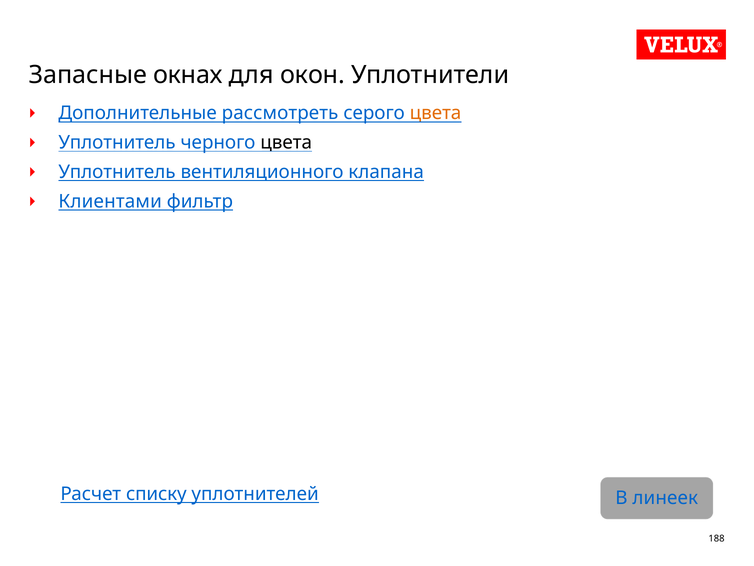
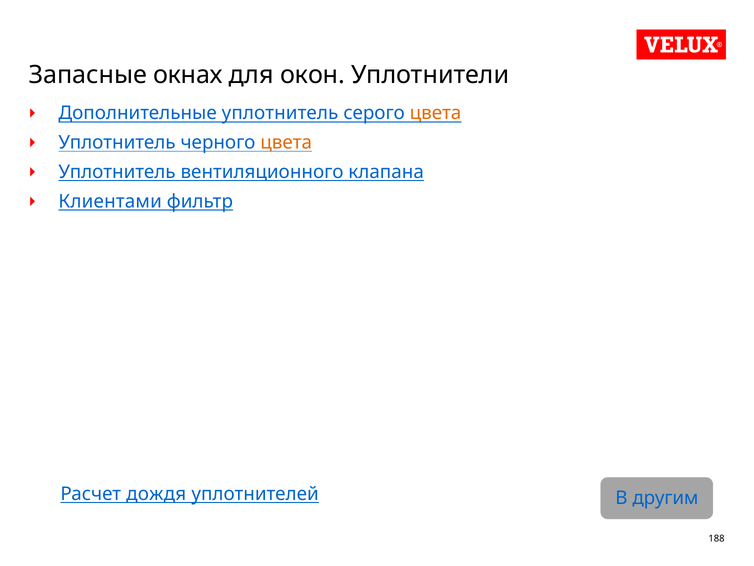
Дополнительные рассмотреть: рассмотреть -> уплотнитель (280, 113)
цвета colour: black -> orange (286, 143)
списку: списку -> дождя (156, 493)
линеек: линеек -> другим (665, 498)
